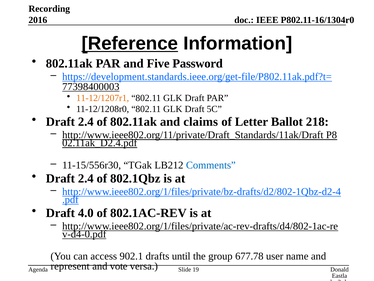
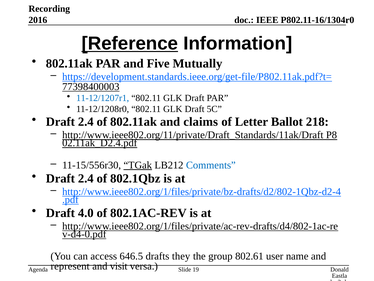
Password: Password -> Mutually (198, 63)
11-12/1207r1 colour: orange -> blue (103, 98)
TGak underline: none -> present (138, 165)
902.1: 902.1 -> 646.5 (131, 256)
until: until -> they (181, 256)
677.78: 677.78 -> 802.61 (249, 256)
vote: vote -> visit (119, 266)
